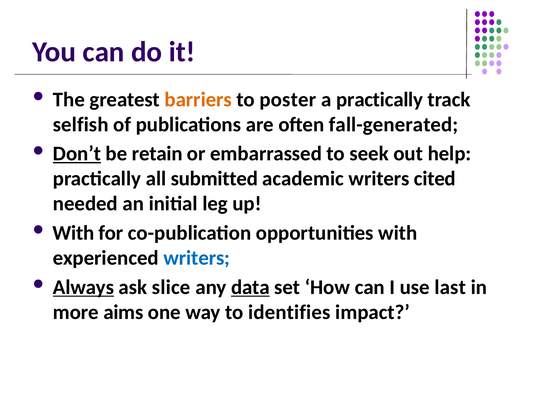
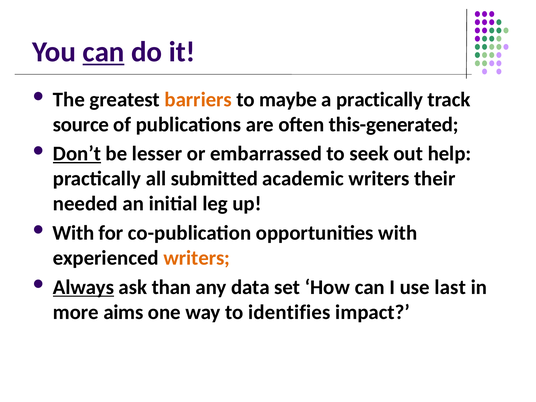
can underline: none -> present (104, 52)
poster: poster -> maybe (288, 99)
selfish: selfish -> source (81, 125)
fall-generated: fall-generated -> this-generated (394, 125)
retain: retain -> lesser (157, 154)
cited: cited -> their (435, 179)
writers colour: blue -> orange (197, 258)
slice: slice -> than (171, 287)
data underline: present -> none (250, 287)
